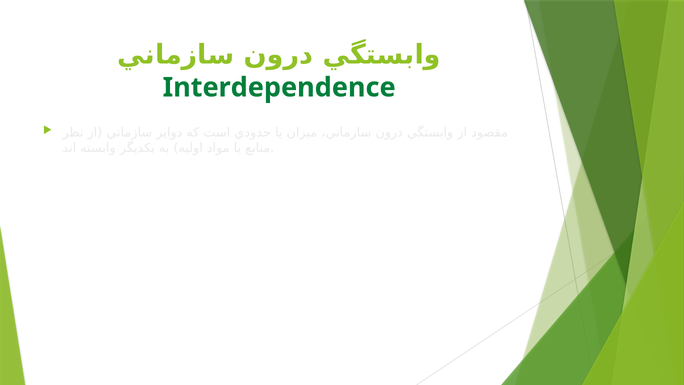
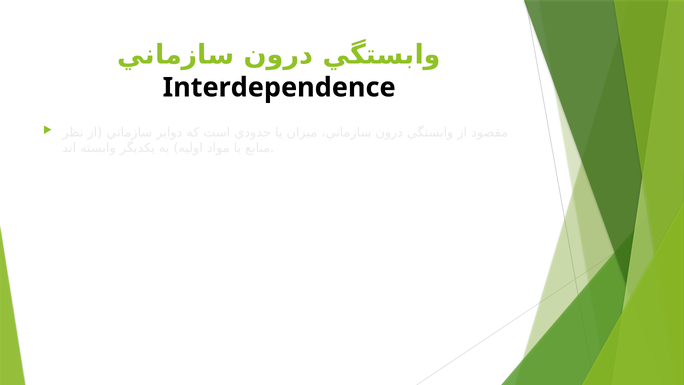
Interdependence colour: green -> black (279, 87)
